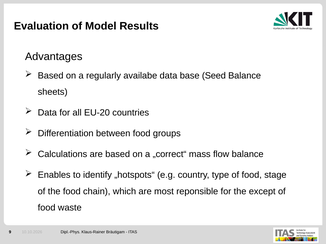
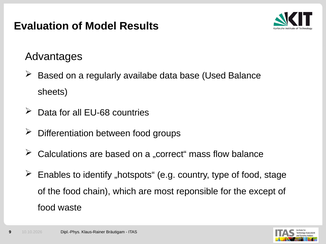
Seed: Seed -> Used (214, 76)
EU-20: EU-20 -> EU-68 (97, 113)
